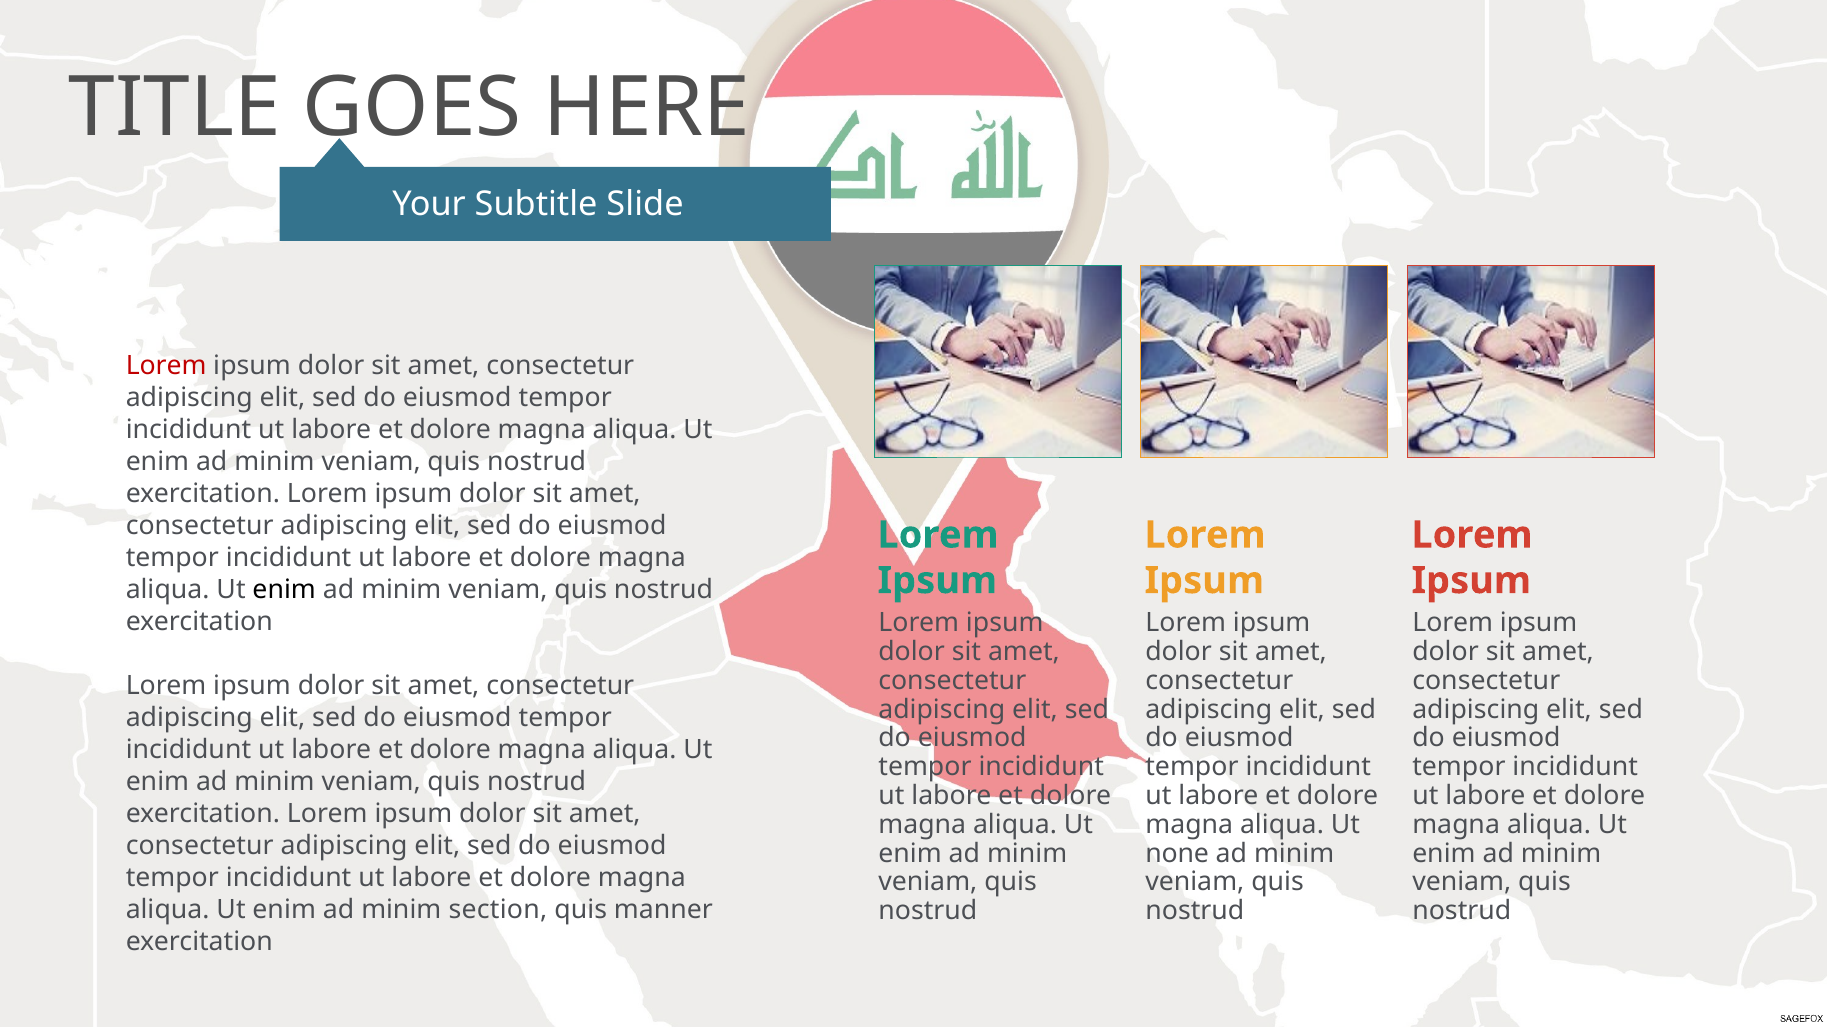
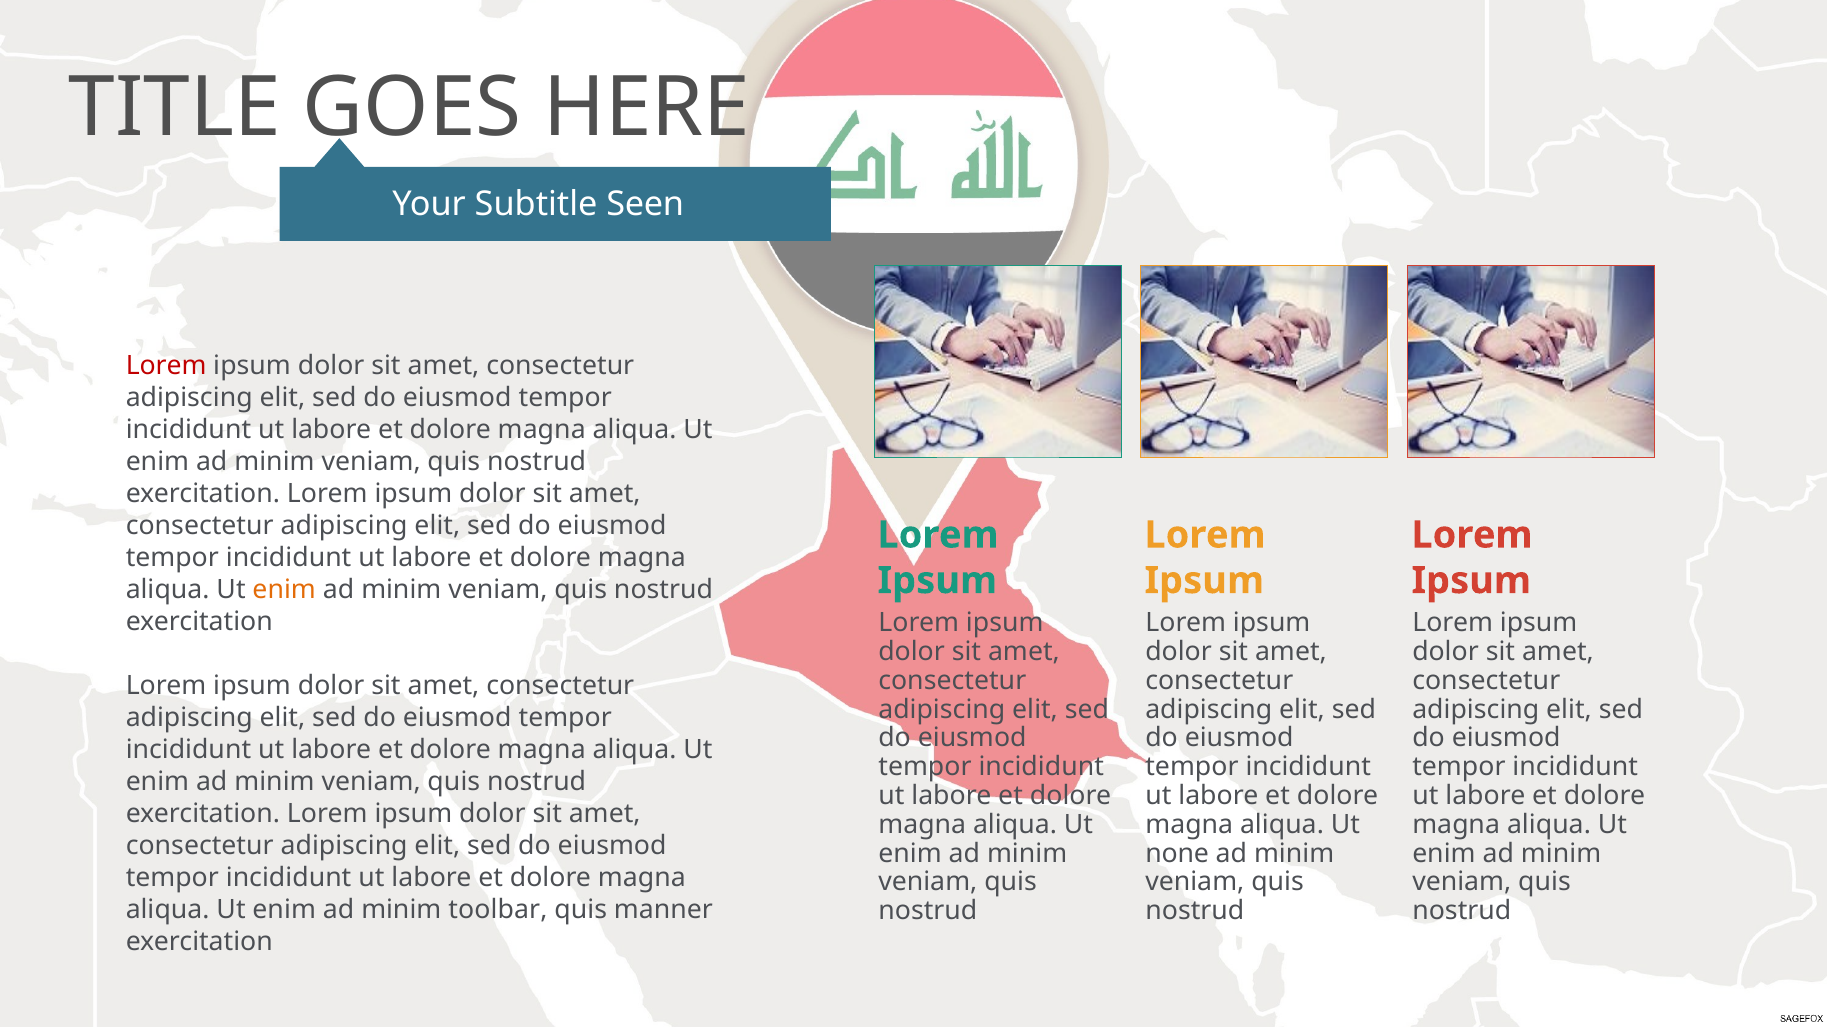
Slide: Slide -> Seen (645, 204)
enim colour: black -> orange (284, 590)
section: section -> toolbar (498, 910)
